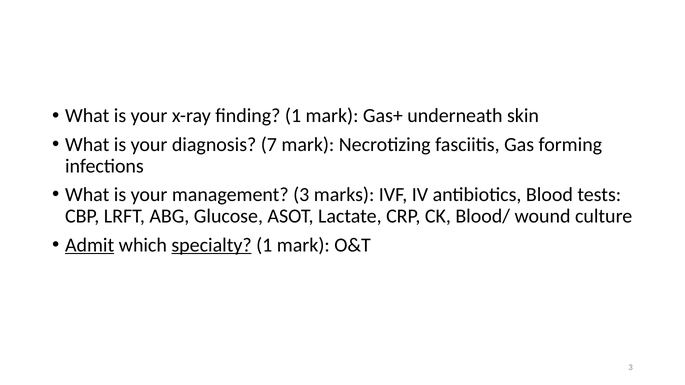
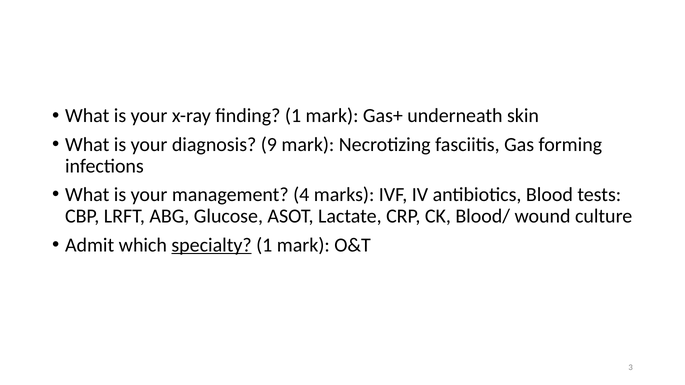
7: 7 -> 9 (269, 145)
management 3: 3 -> 4 (301, 195)
Admit underline: present -> none (90, 245)
